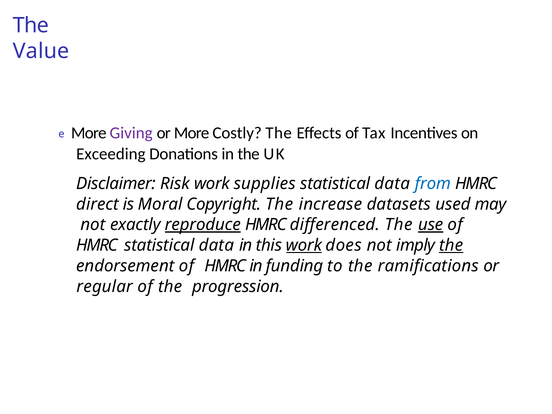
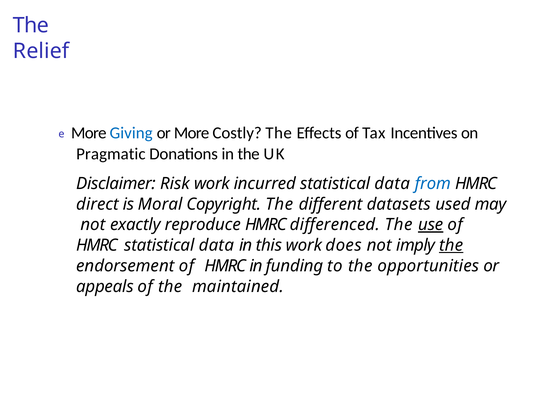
Value: Value -> Relief (41, 51)
Giving colour: purple -> blue (131, 133)
Exceeding: Exceeding -> Pragmatic (111, 154)
supplies: supplies -> incurred (265, 184)
increase: increase -> different (331, 204)
reproduce underline: present -> none (203, 225)
work underline: present -> none (304, 245)
ramifications: ramifications -> opportunities (428, 266)
regular: regular -> appeals (105, 287)
progression: progression -> maintained (238, 287)
